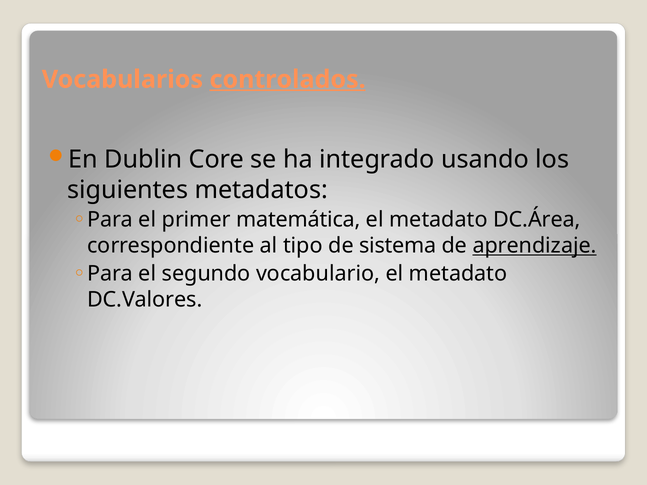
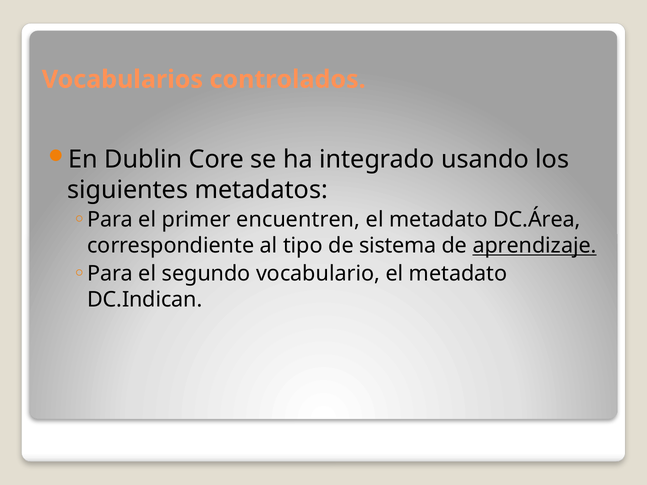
controlados underline: present -> none (288, 79)
matemática: matemática -> encuentren (298, 220)
DC.Valores: DC.Valores -> DC.Indican (145, 300)
